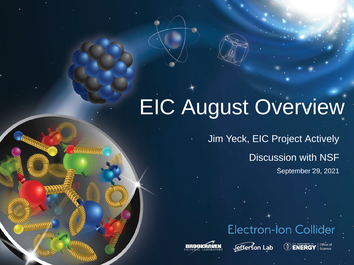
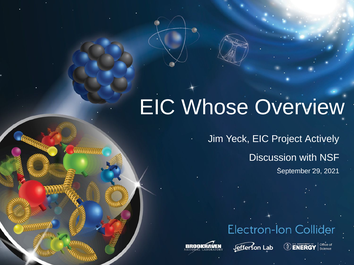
August: August -> Whose (215, 107)
